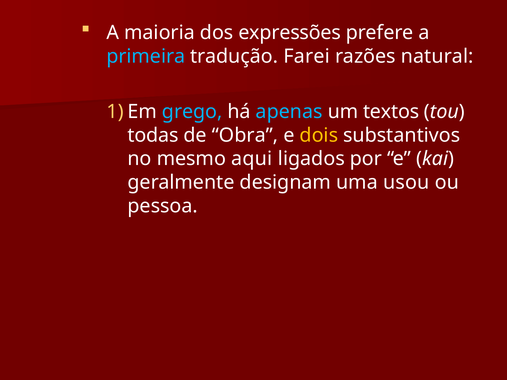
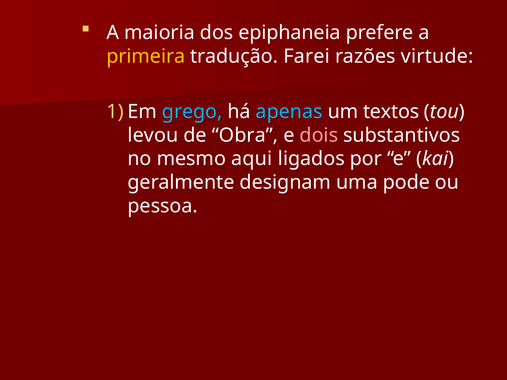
expressões: expressões -> epiphaneia (290, 33)
primeira colour: light blue -> yellow (146, 56)
natural: natural -> virtude (437, 56)
todas: todas -> levou (153, 135)
dois colour: yellow -> pink (319, 135)
usou: usou -> pode (406, 183)
